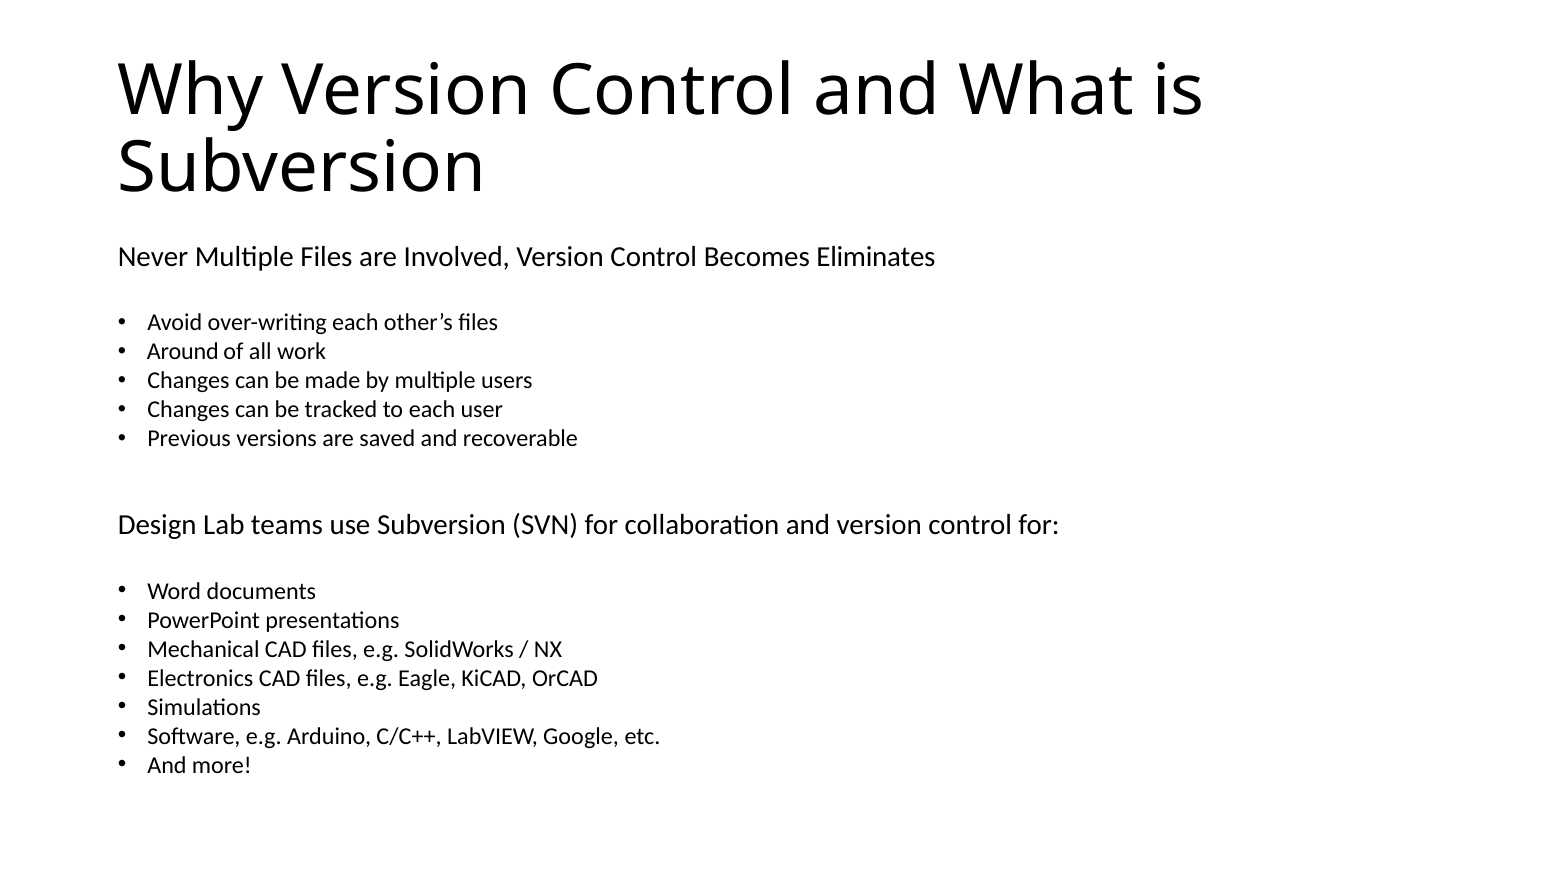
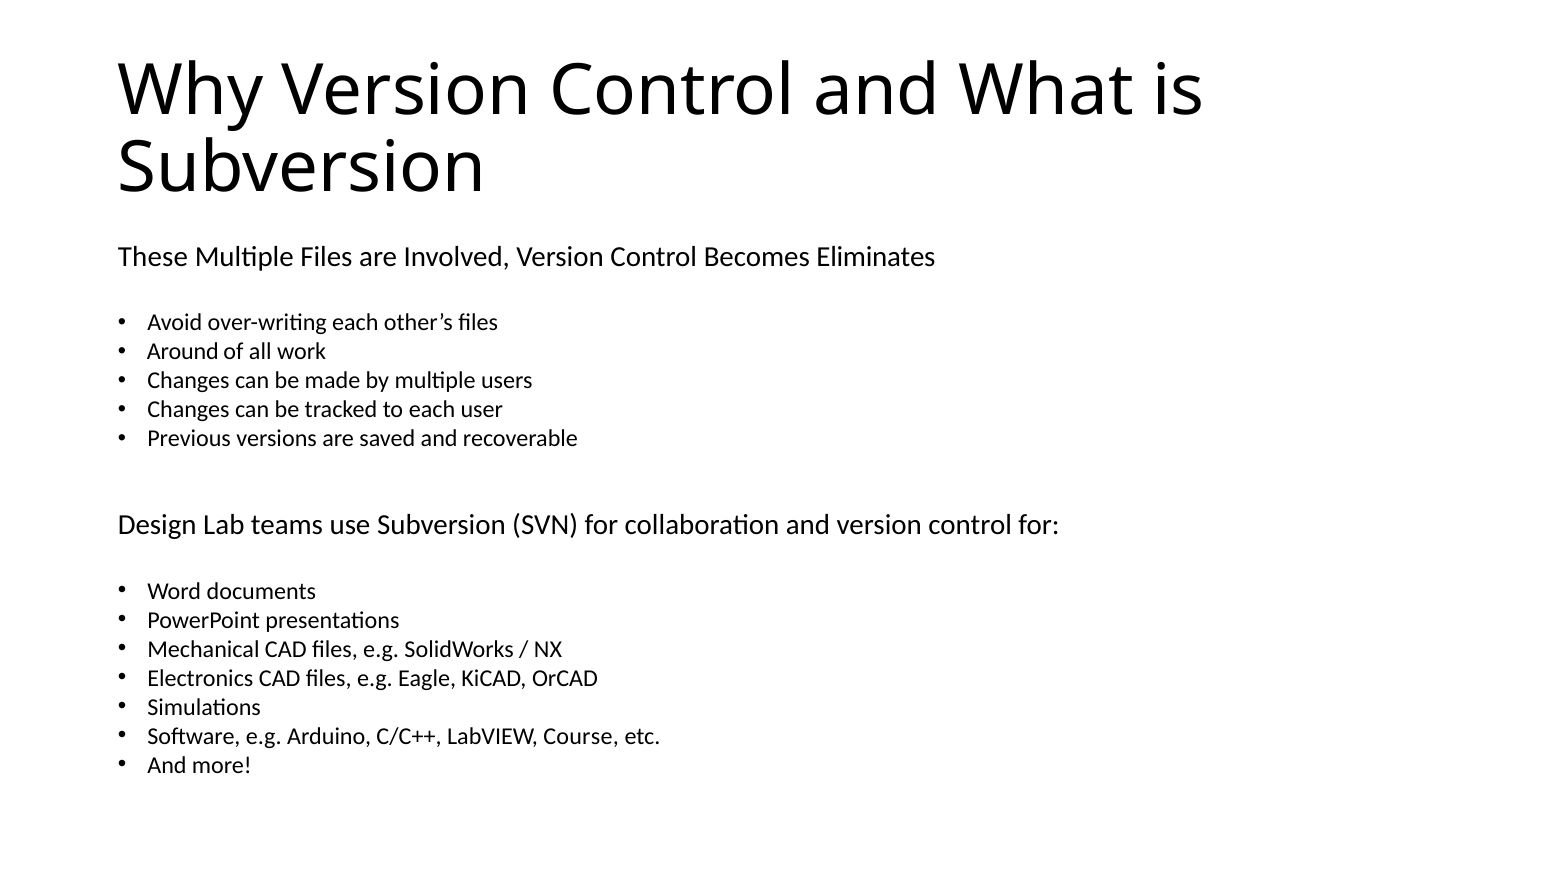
Never: Never -> These (153, 257)
Google: Google -> Course (581, 736)
